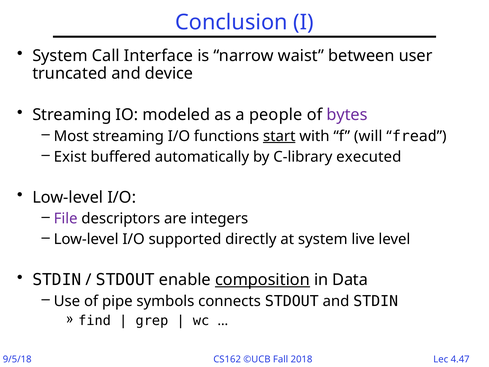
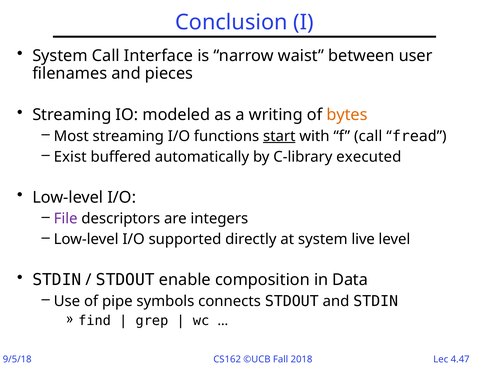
truncated: truncated -> filenames (70, 73)
device: device -> pieces (169, 73)
people: people -> writing (276, 115)
bytes colour: purple -> orange (347, 115)
f will: will -> call (368, 136)
composition underline: present -> none (262, 280)
